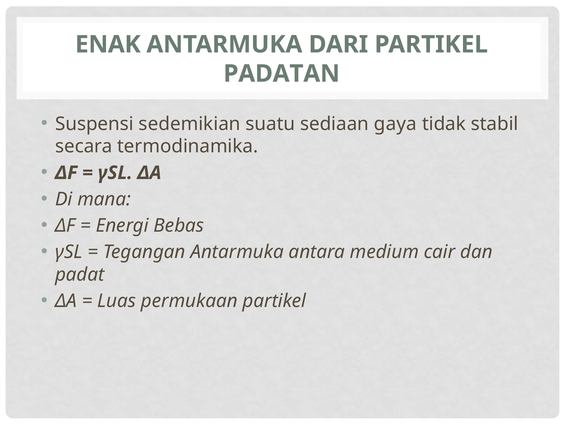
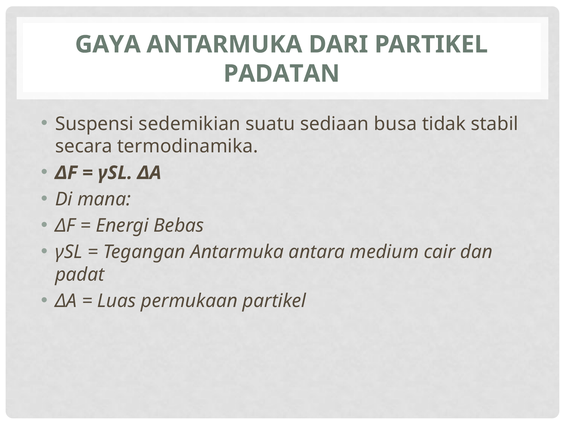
ENAK: ENAK -> GAYA (108, 44)
gaya: gaya -> busa (395, 124)
